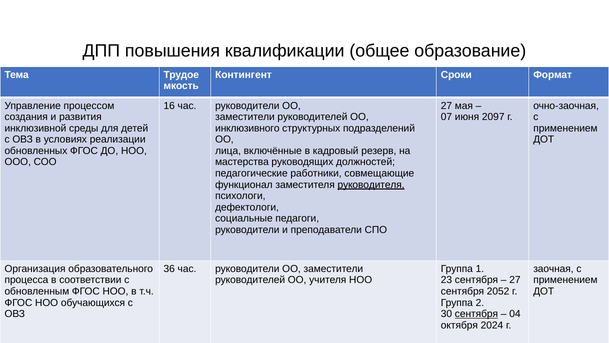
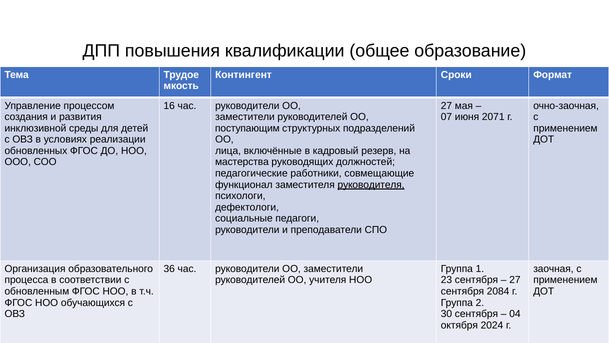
2097: 2097 -> 2071 (493, 117)
инклюзивного: инклюзивного -> поступающим (247, 128)
2052: 2052 -> 2084 (498, 291)
сентября underline: present -> none (476, 314)
